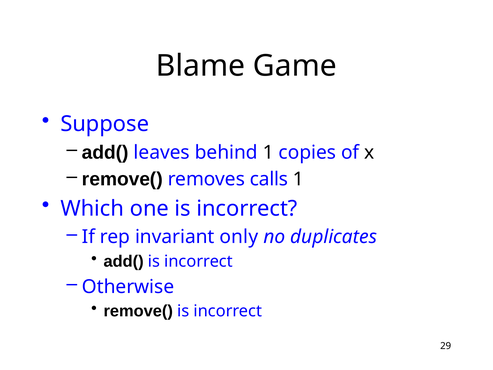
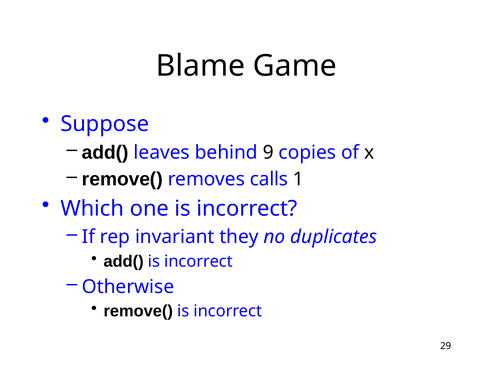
behind 1: 1 -> 9 (268, 152)
only: only -> they (239, 237)
